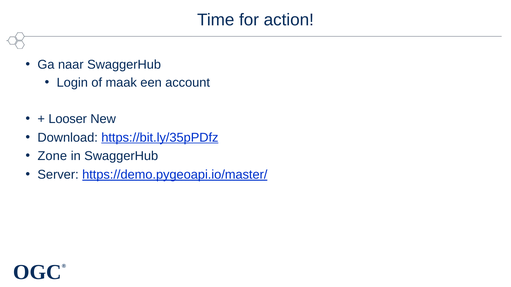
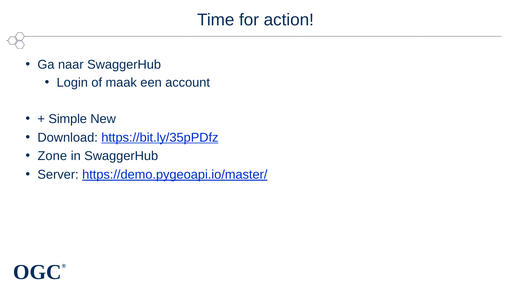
Looser: Looser -> Simple (68, 119)
